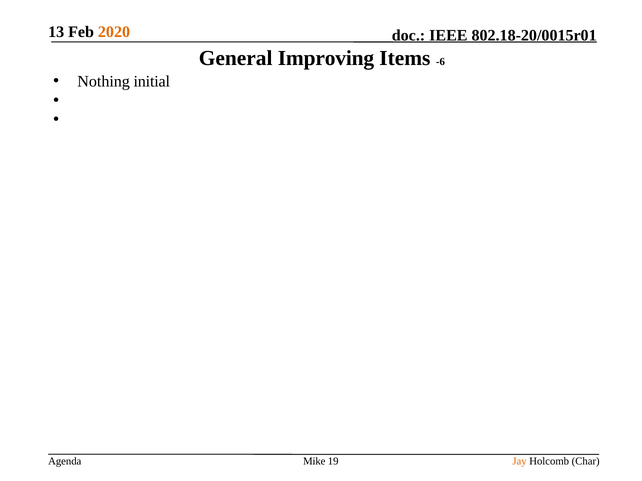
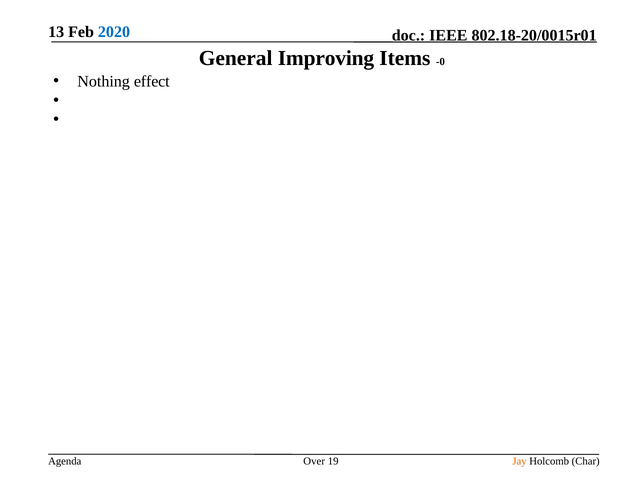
2020 colour: orange -> blue (114, 32)
-6: -6 -> -0 (440, 62)
initial: initial -> effect (152, 82)
Mike: Mike -> Over (314, 462)
